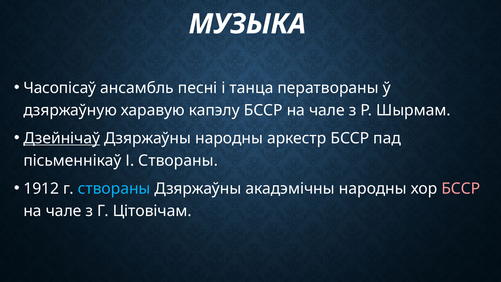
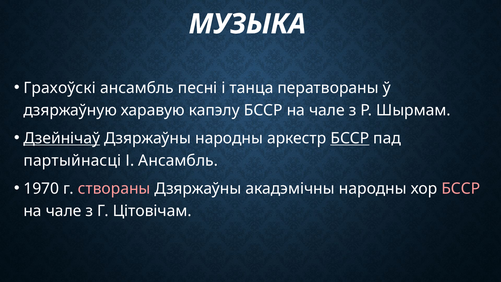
Часопісаў: Часопісаў -> Грахоўскі (60, 88)
БССР underline: none -> present (350, 138)
пісьменнікаў: пісьменнікаў -> партыйнасці (72, 161)
І Створаны: Створаны -> Ансамбль (178, 161)
1912: 1912 -> 1970 (41, 188)
створаны colour: light blue -> pink (114, 188)
